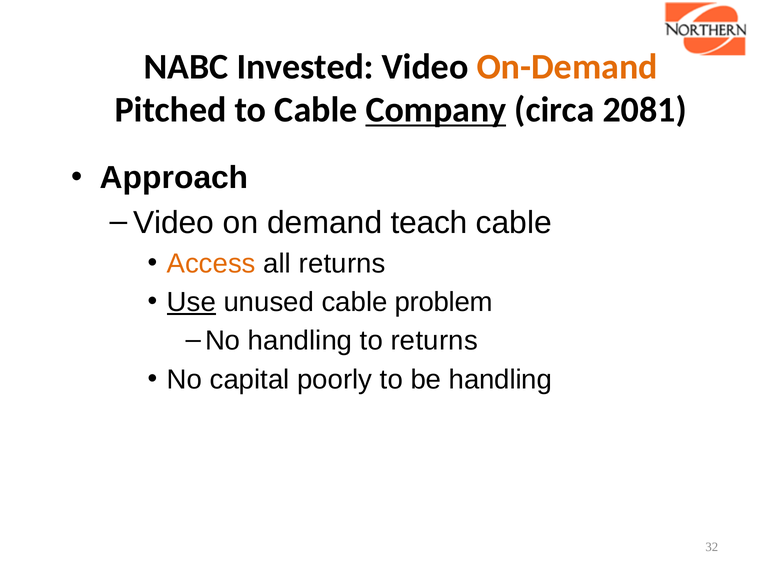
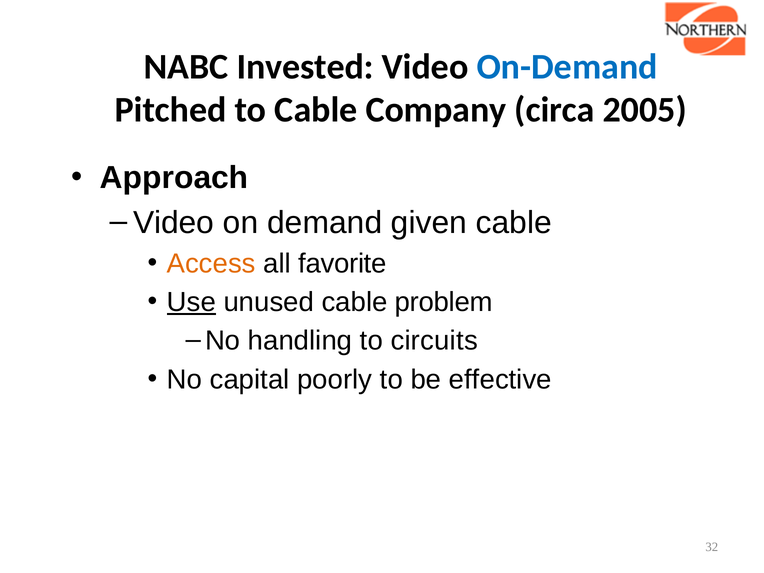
On-Demand colour: orange -> blue (567, 67)
Company underline: present -> none (436, 110)
2081: 2081 -> 2005 (645, 110)
teach: teach -> given (429, 223)
all returns: returns -> favorite (342, 263)
to returns: returns -> circuits (434, 341)
be handling: handling -> effective (500, 379)
